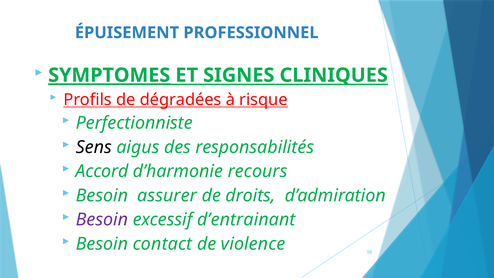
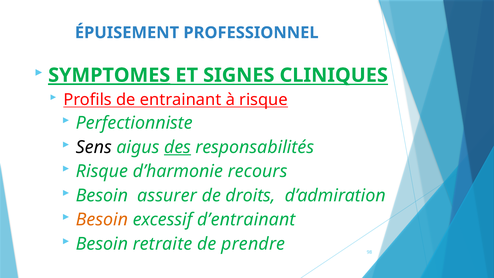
dégradées: dégradées -> entrainant (181, 100)
des underline: none -> present (177, 147)
Accord: Accord -> Risque (102, 171)
Besoin colour: purple -> orange (102, 220)
contact: contact -> retraite (162, 244)
violence: violence -> prendre (253, 244)
